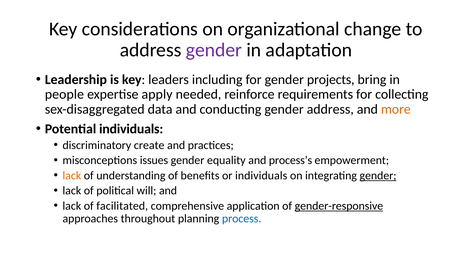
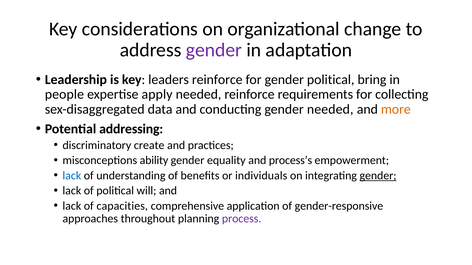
leaders including: including -> reinforce (217, 80)
gender projects: projects -> political (331, 80)
gender address: address -> needed (330, 109)
Potential individuals: individuals -> addressing (131, 129)
issues: issues -> ability (154, 161)
lack colour: orange -> blue (72, 176)
facilitated: facilitated -> capacities (122, 206)
gender-responsive underline: present -> none (339, 206)
process colour: blue -> purple (242, 219)
